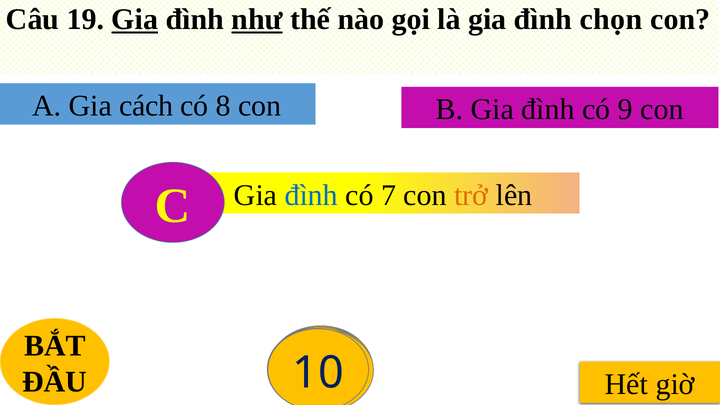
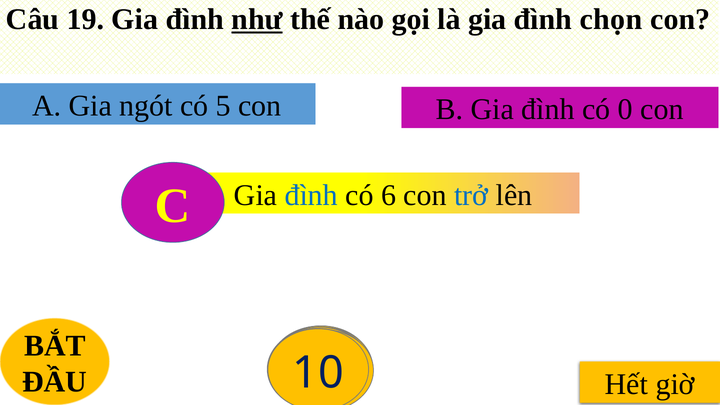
Gia underline: present -> none (135, 20)
cách: cách -> ngót (146, 106)
8: 8 -> 5 (223, 106)
9: 9 -> 0 (625, 110)
có 7: 7 -> 6 (389, 195)
trở colour: orange -> blue (471, 195)
